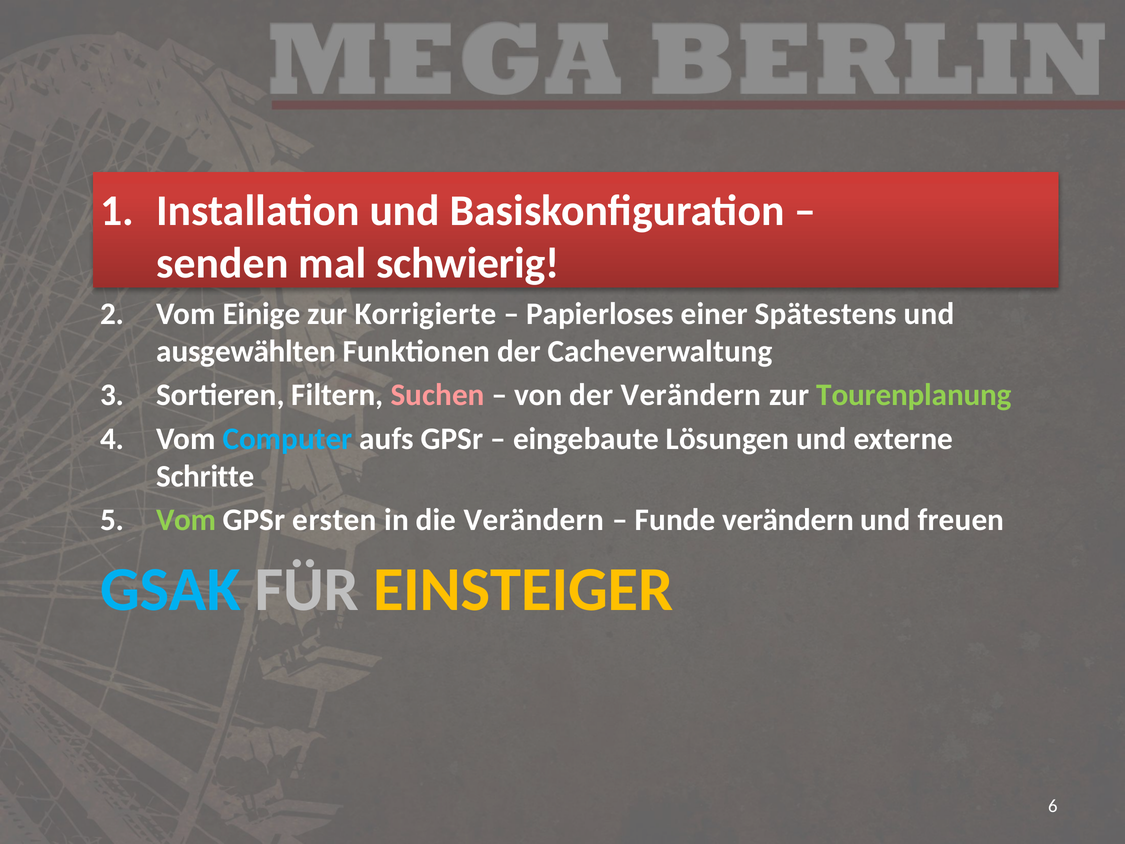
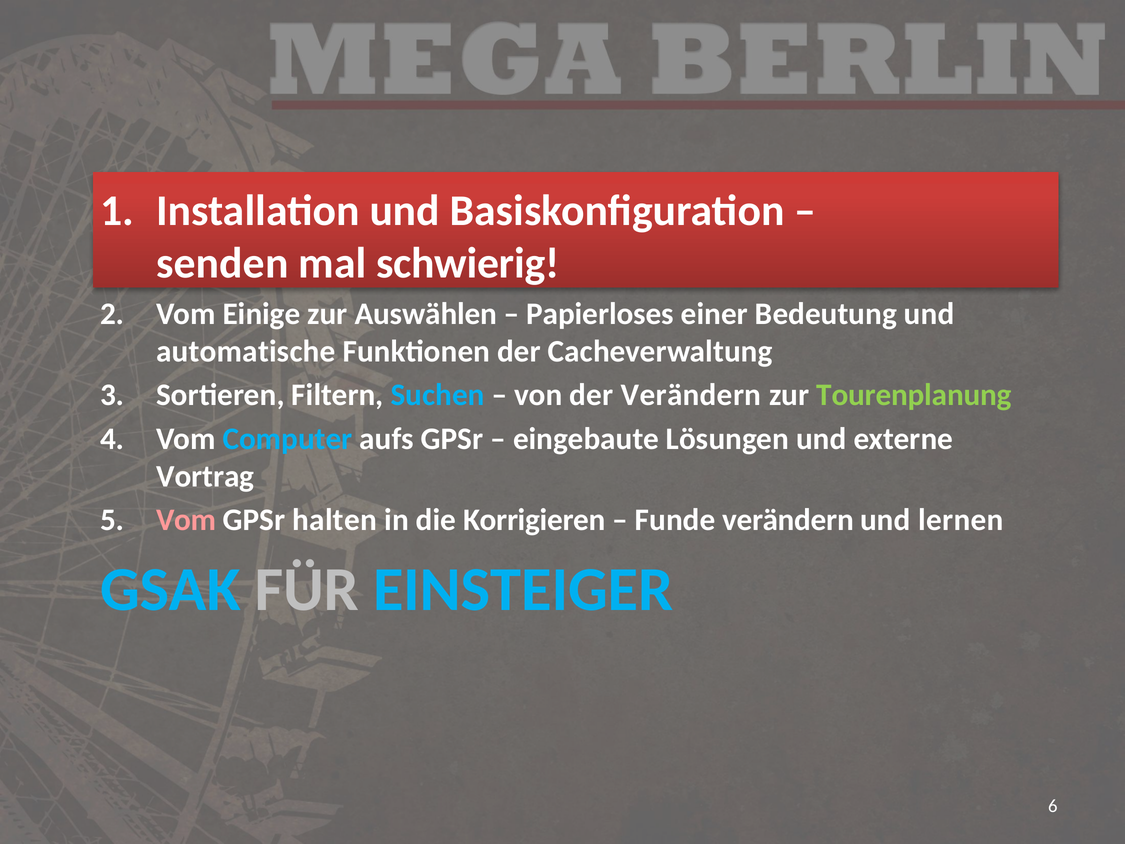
Korrigierte: Korrigierte -> Auswählen (426, 314)
Spätestens: Spätestens -> Bedeutung (826, 314)
ausgewählten: ausgewählten -> automatische (246, 351)
Suchen colour: pink -> light blue (438, 395)
Schritte: Schritte -> Vortrag (205, 476)
Vom colour: light green -> pink (186, 520)
ersten: ersten -> halten (335, 520)
die Verändern: Verändern -> Korrigieren (534, 520)
freuen: freuen -> lernen (961, 520)
EINSTEIGER colour: yellow -> light blue (523, 590)
